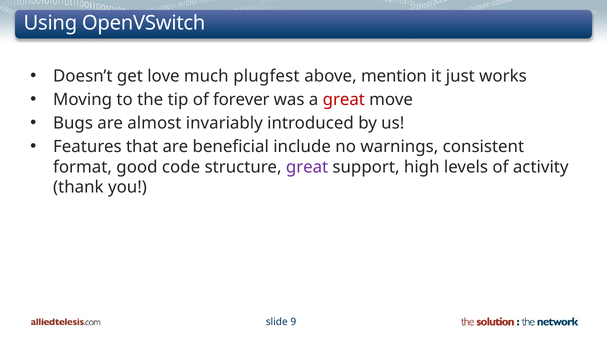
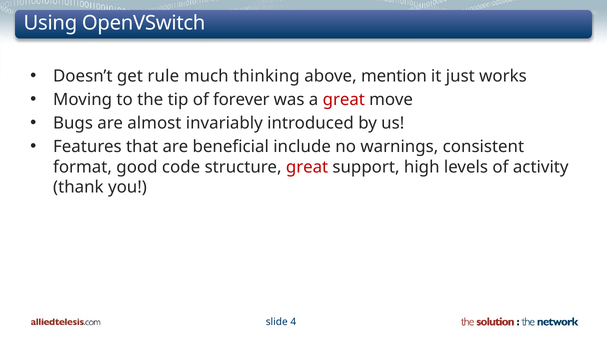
love: love -> rule (163, 76)
plugfest: plugfest -> thinking (266, 76)
great colour: purple -> red (307, 167)
9: 9 -> 4 (293, 321)
